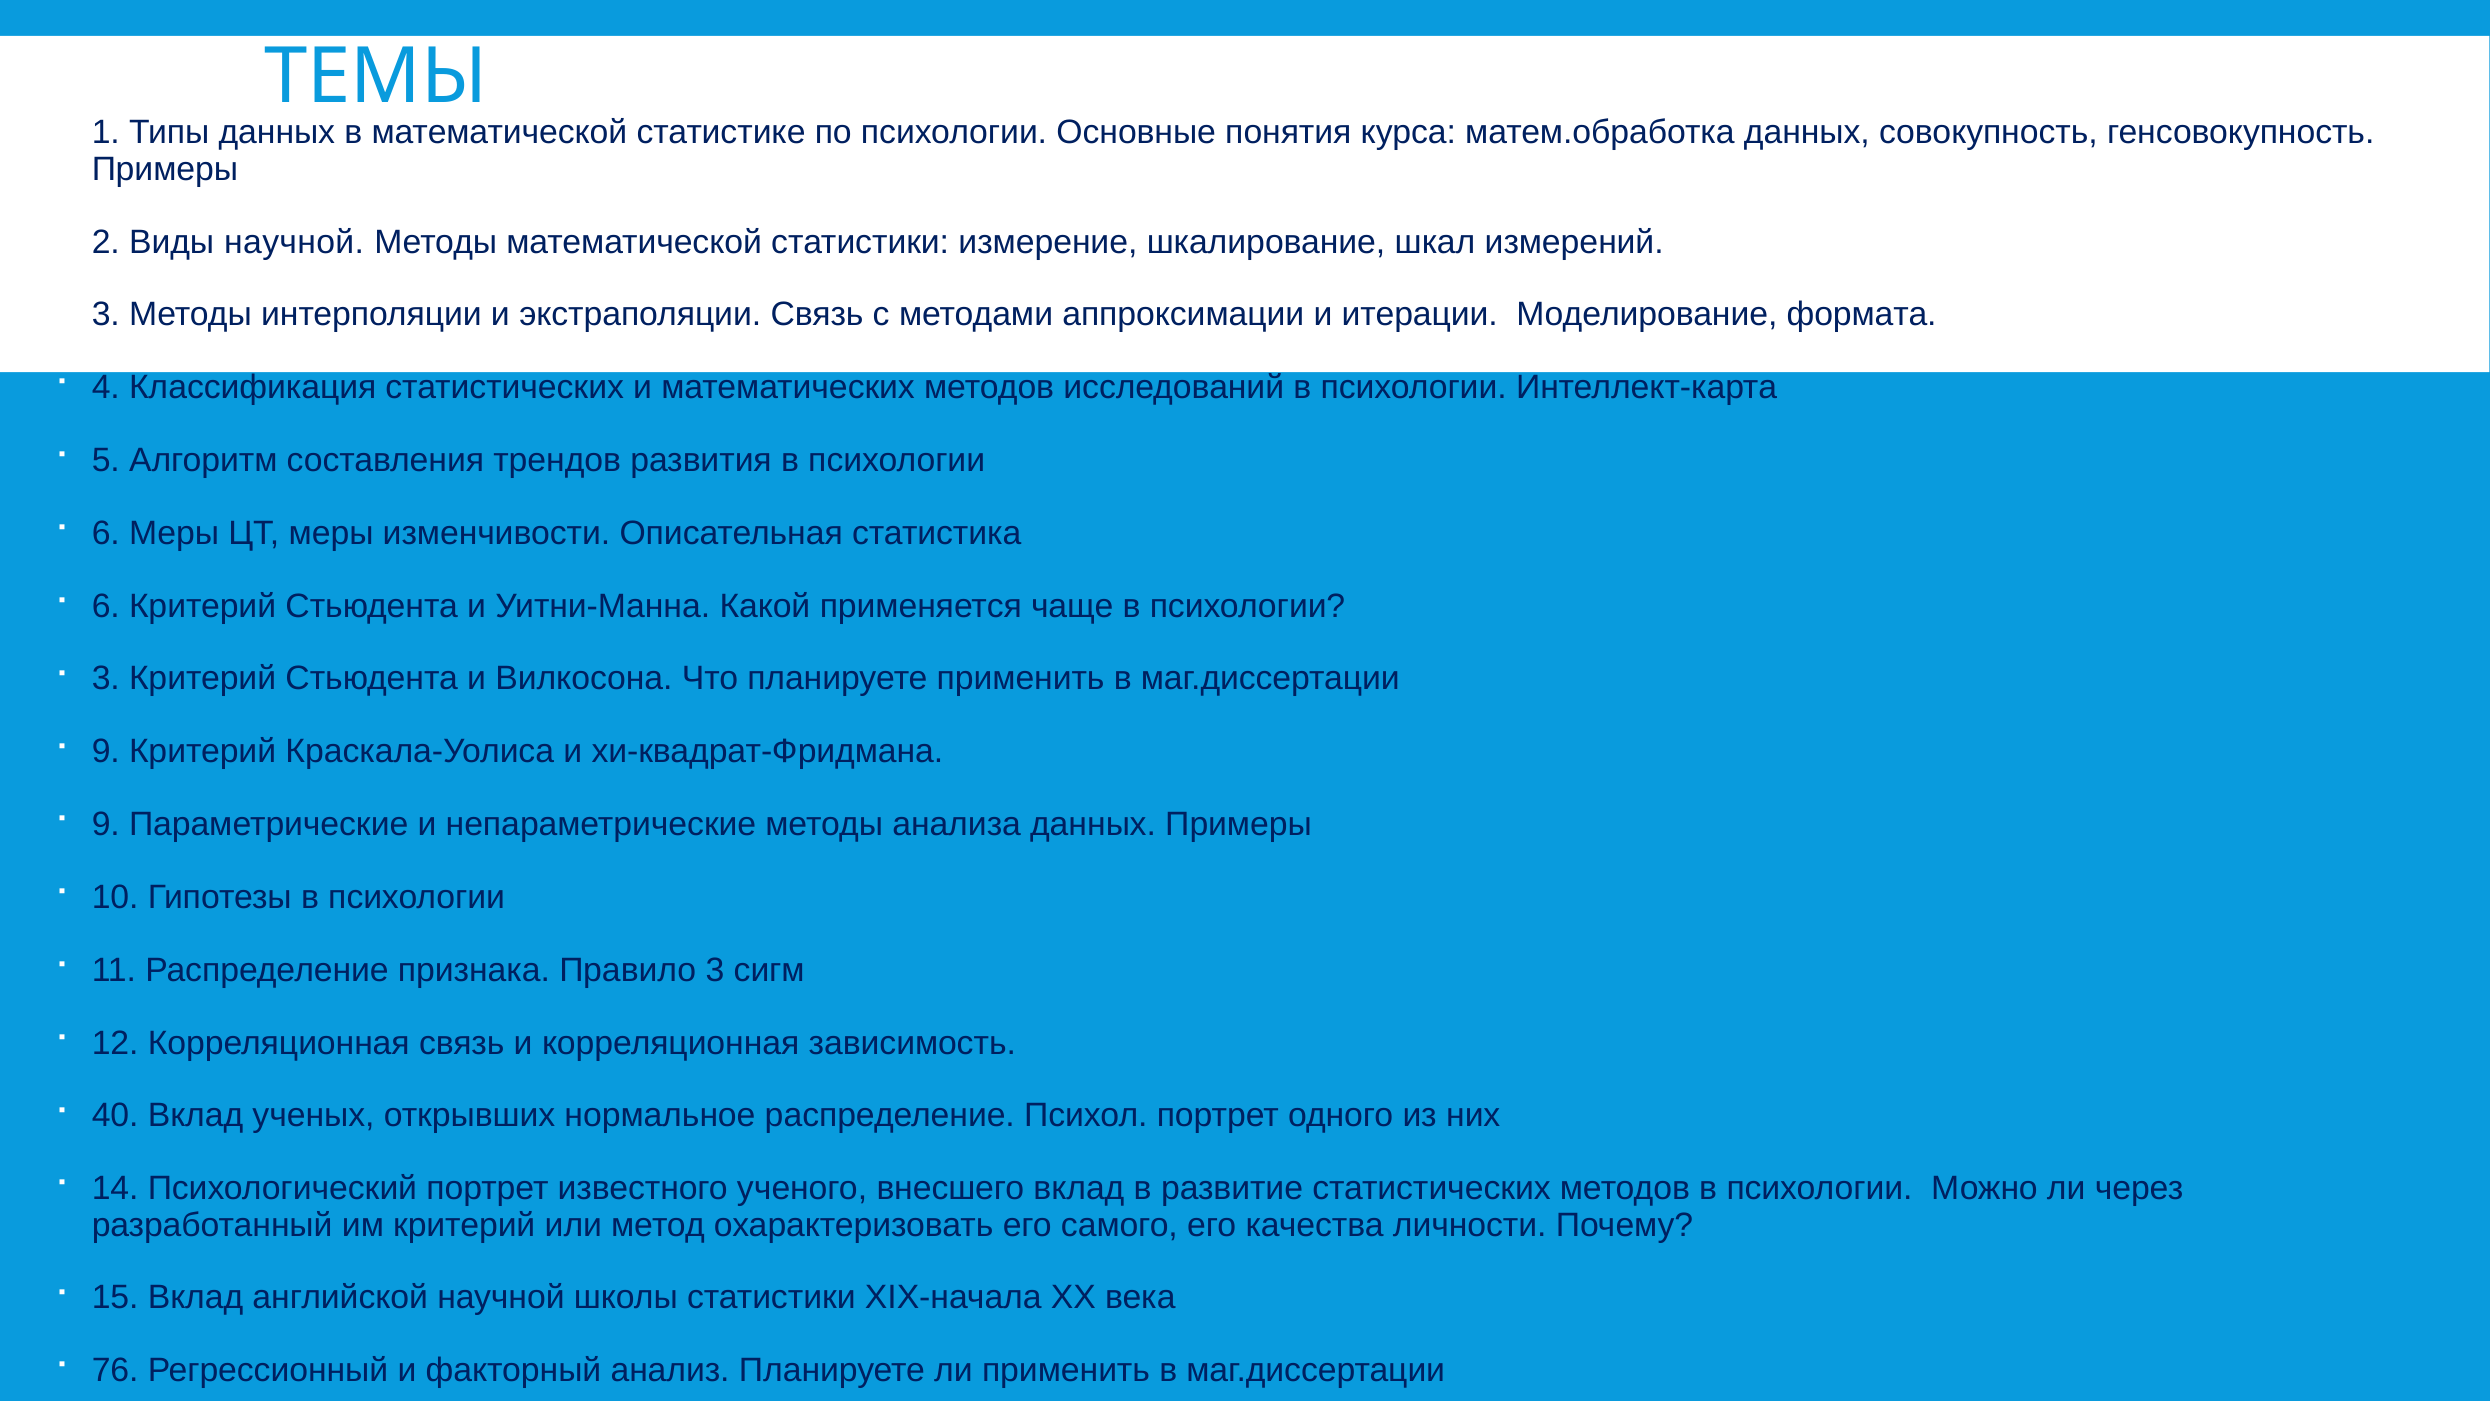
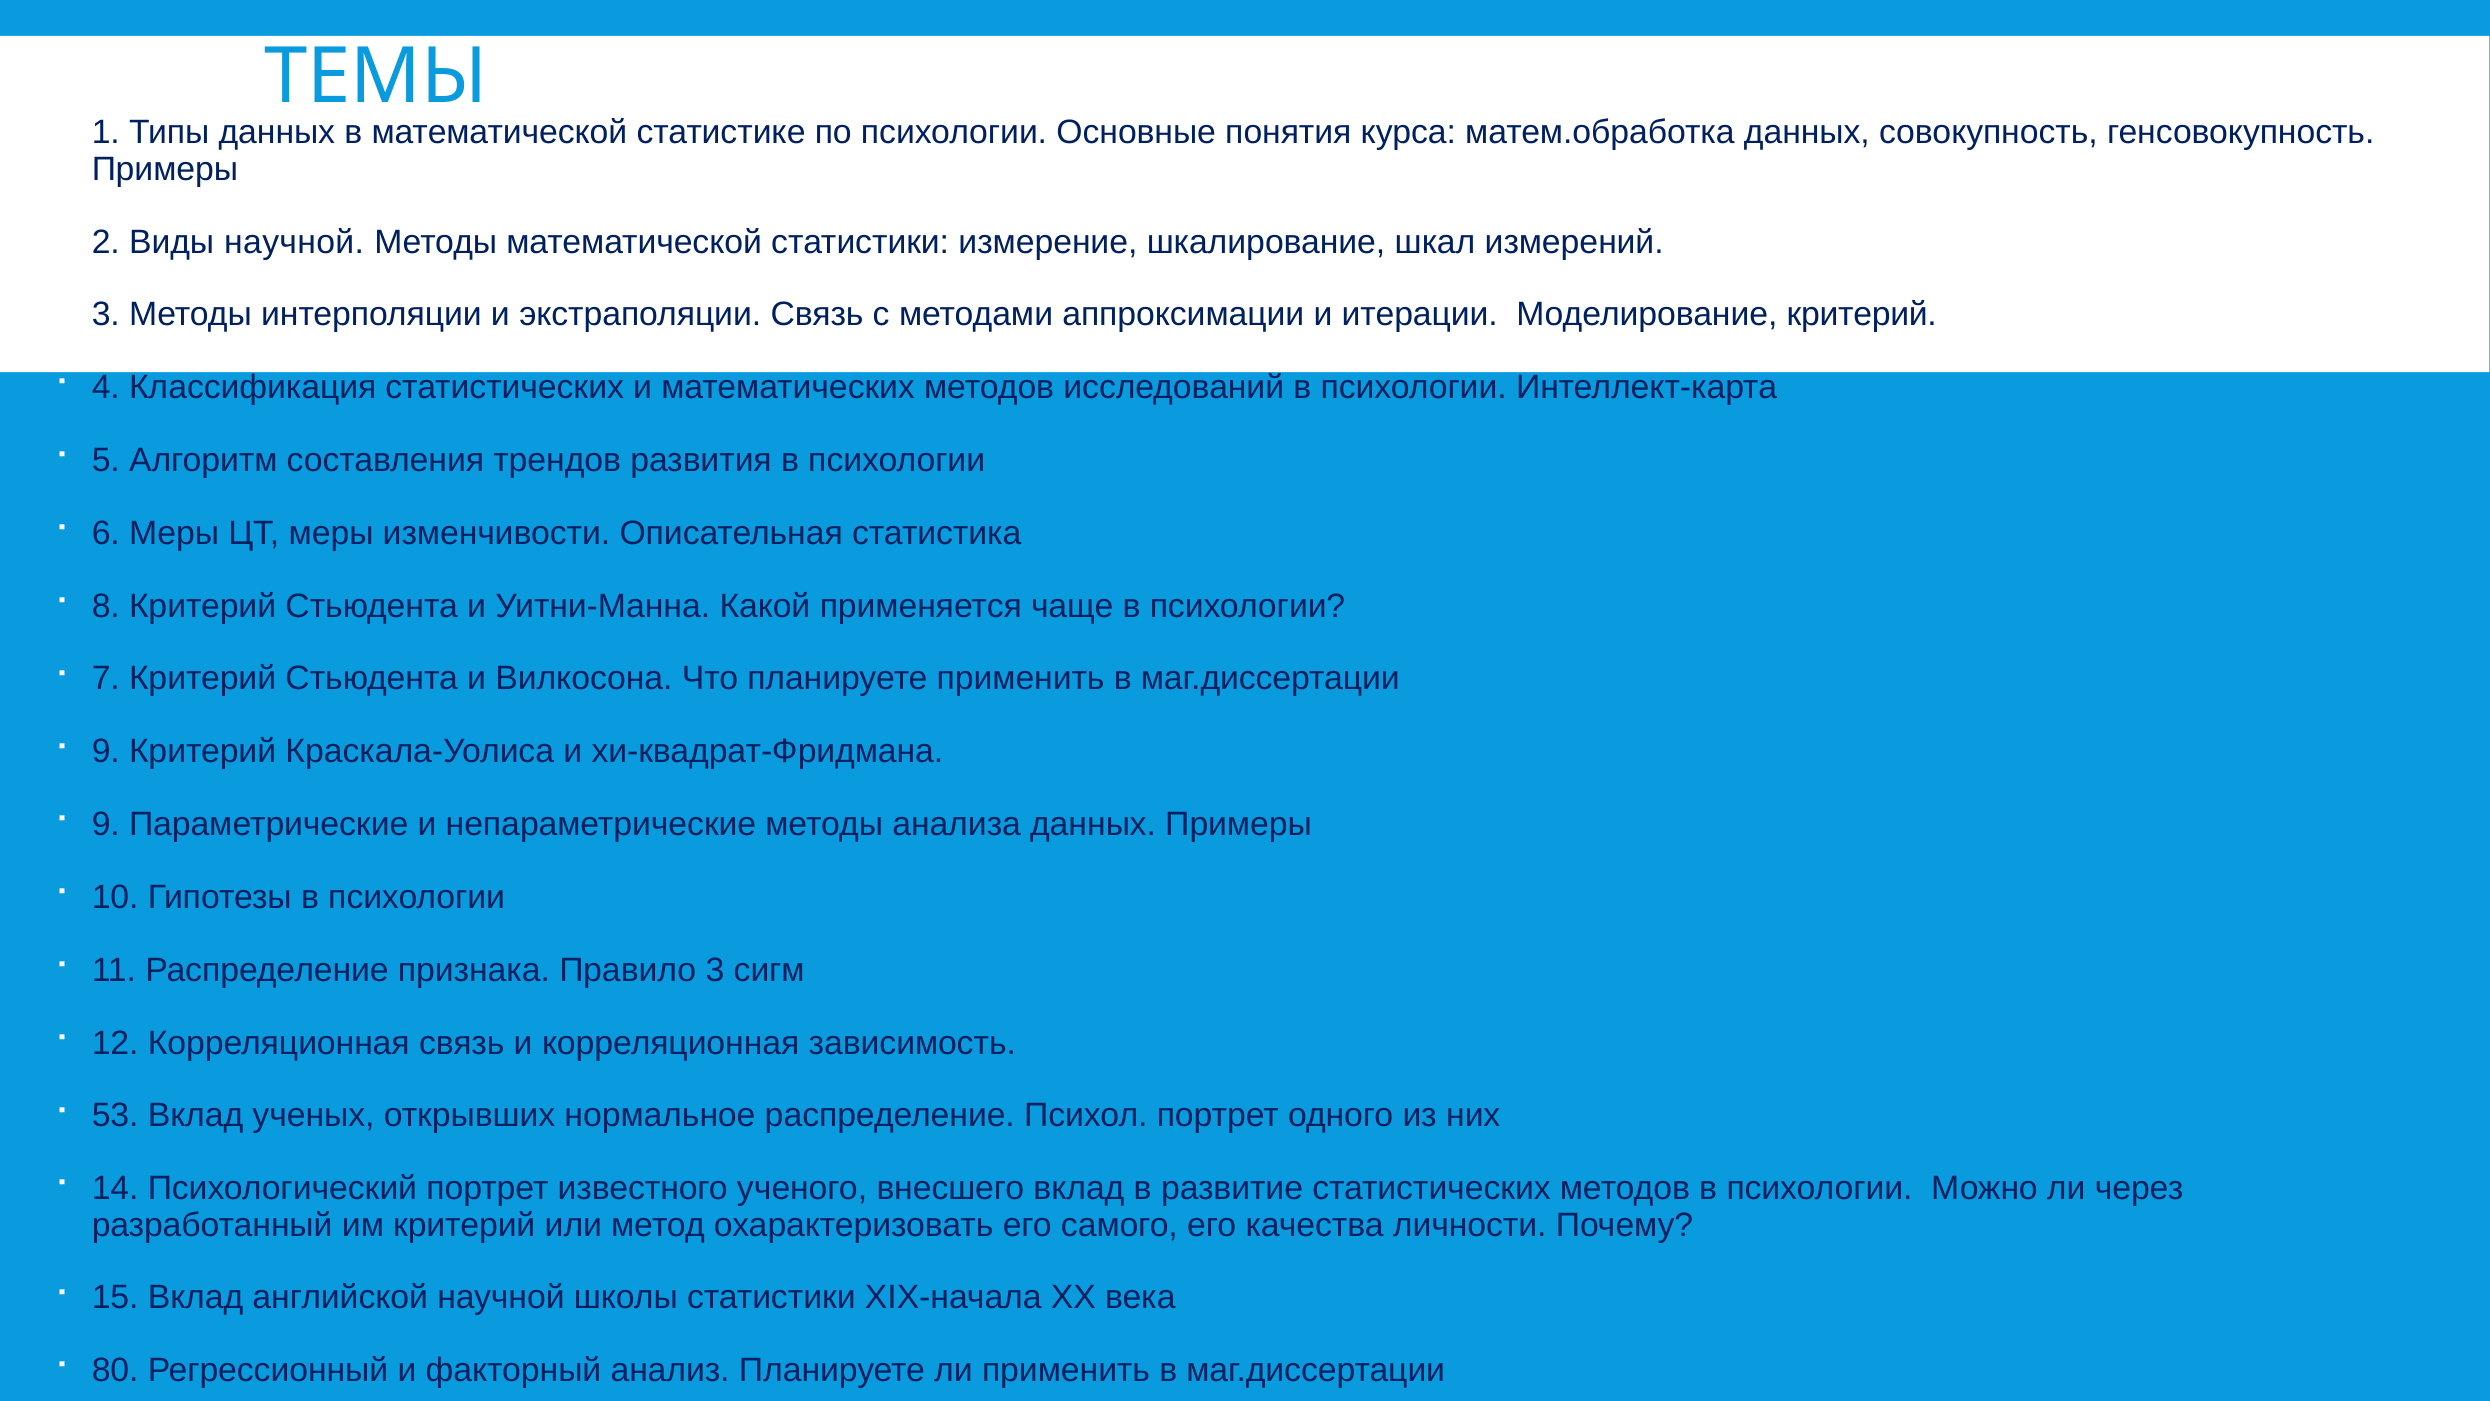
Моделирование формата: формата -> критерий (1862, 315)
6: 6 -> 8 (106, 606)
3: 3 -> 7 (106, 679)
40: 40 -> 53 (115, 1115)
76: 76 -> 80 (115, 1370)
